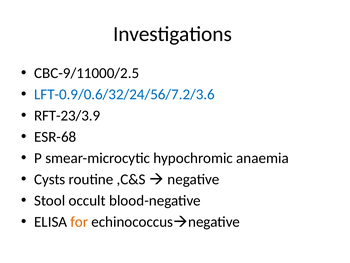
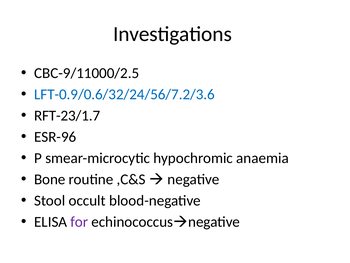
RFT-23/3.9: RFT-23/3.9 -> RFT-23/1.7 (67, 116)
ESR-68: ESR-68 -> ESR-96 (55, 137)
Cysts: Cysts -> Bone (50, 179)
for colour: orange -> purple (79, 222)
